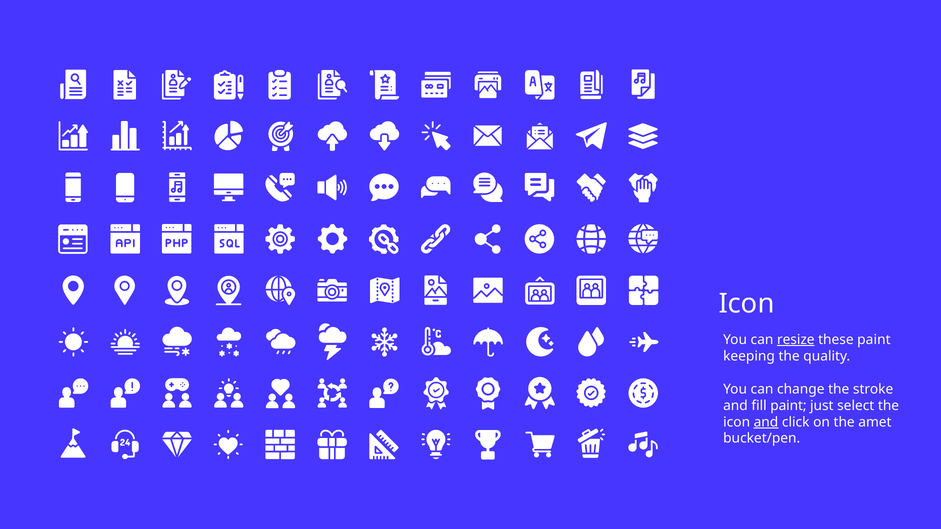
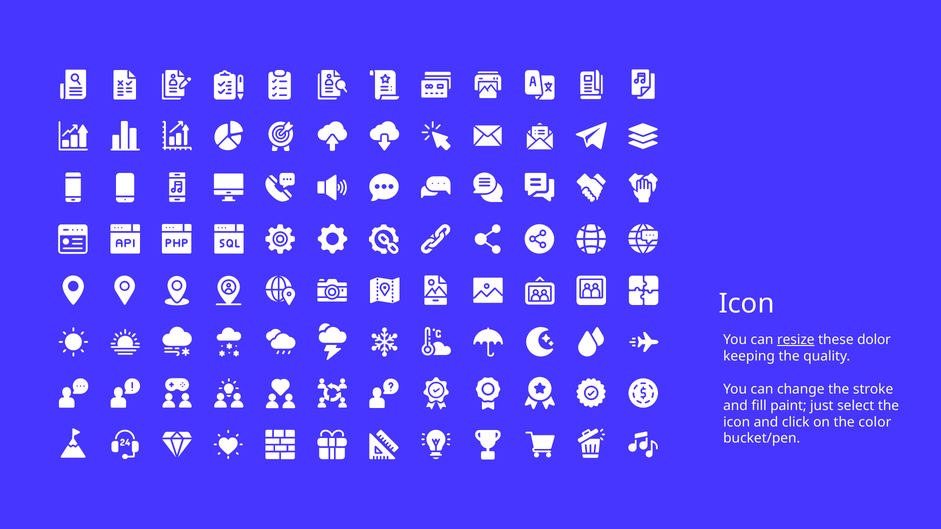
these paint: paint -> dolor (874, 340)
and underline: present -> none (766, 422)
amet: amet -> color (875, 422)
